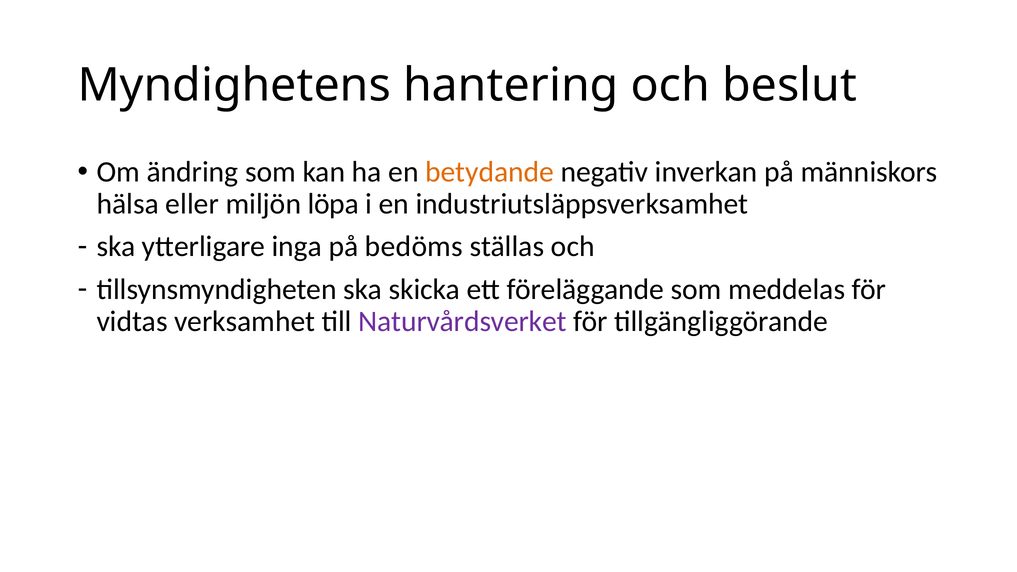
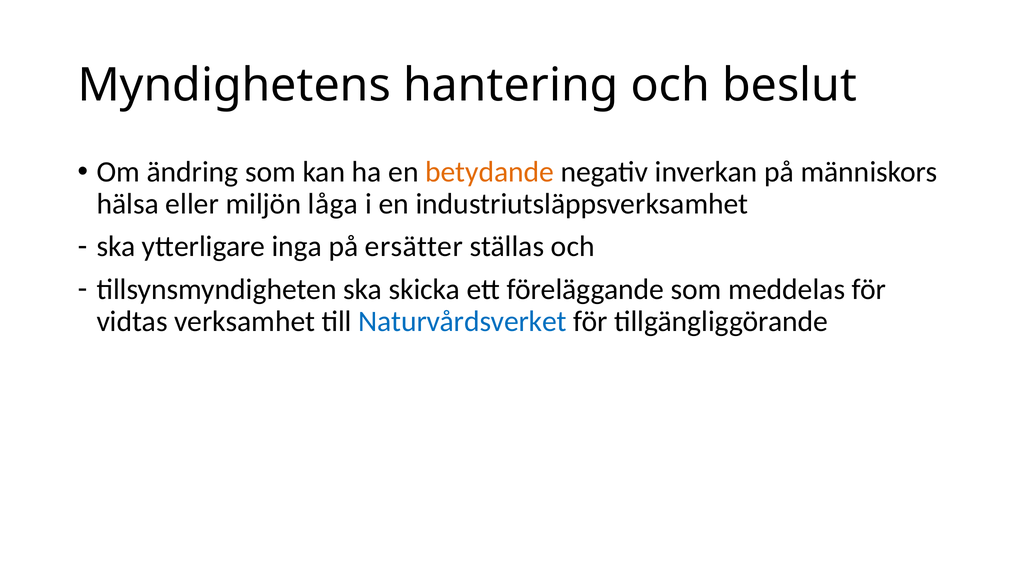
löpa: löpa -> låga (333, 204)
bedöms: bedöms -> ersätter (414, 247)
Naturvårdsverket colour: purple -> blue (463, 321)
